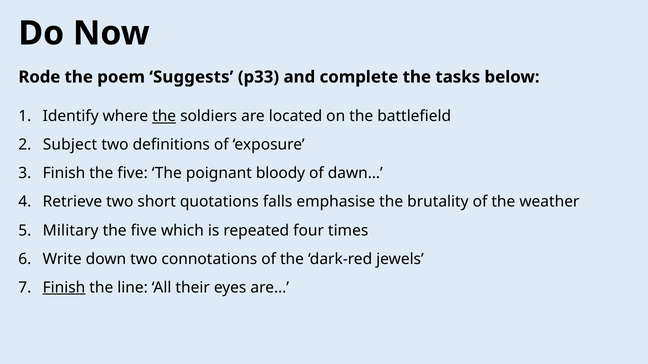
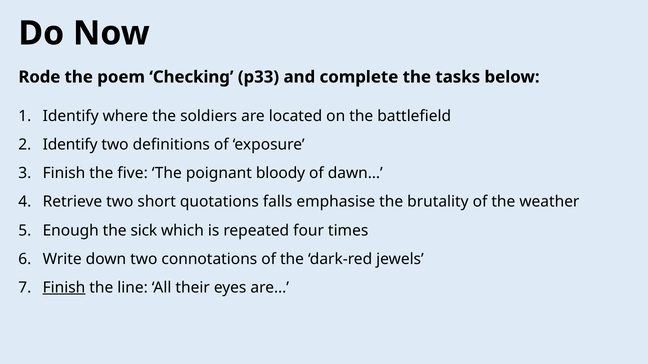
Suggests: Suggests -> Checking (191, 77)
the underline: present -> none (164, 116)
Subject: Subject -> Identify (70, 145)
Military: Military -> Enough (71, 231)
five: five -> sick (144, 231)
